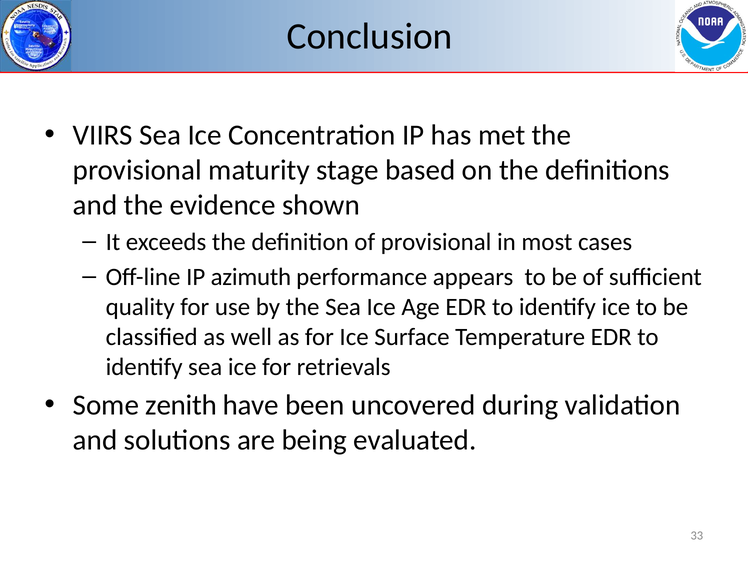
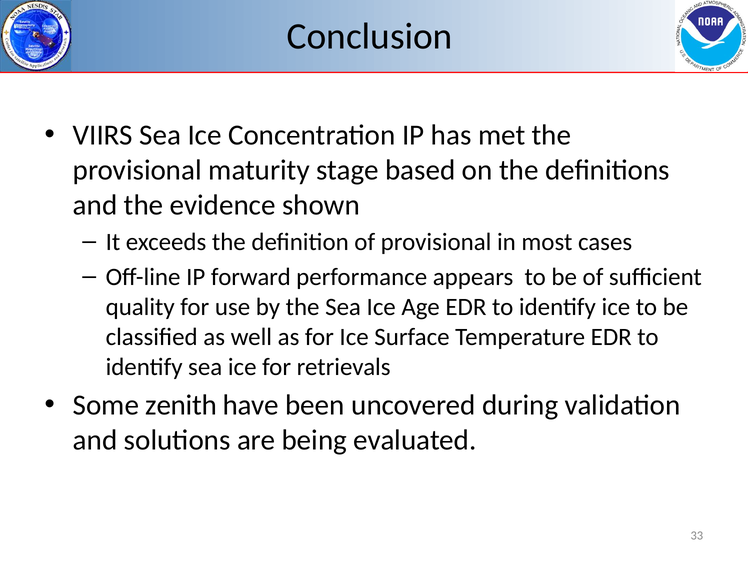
azimuth: azimuth -> forward (251, 277)
